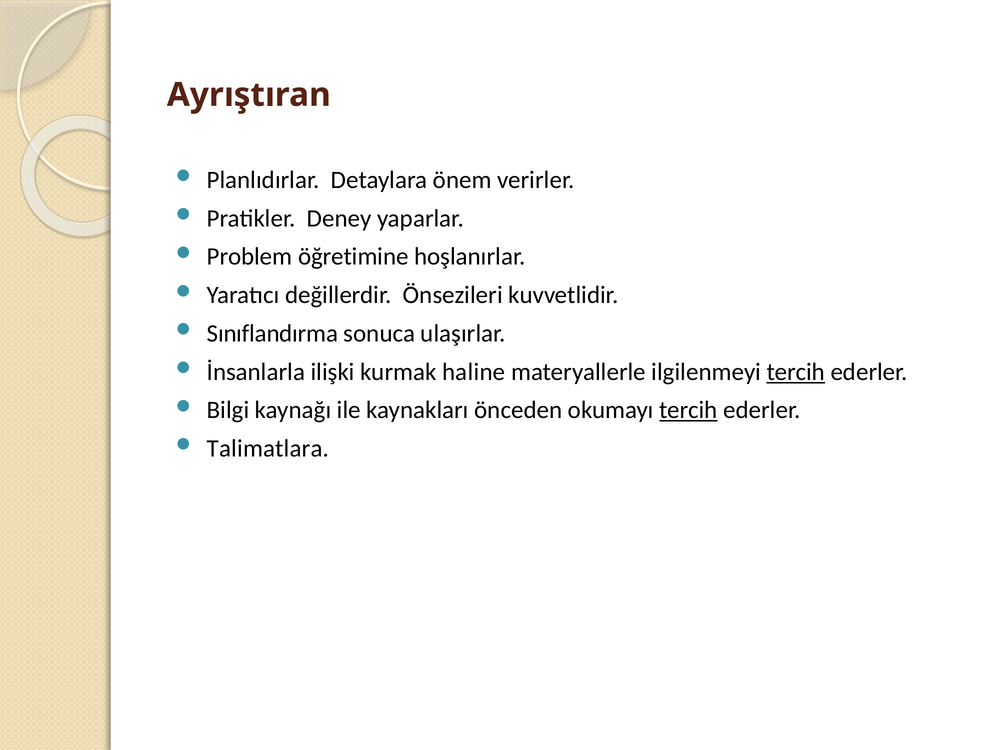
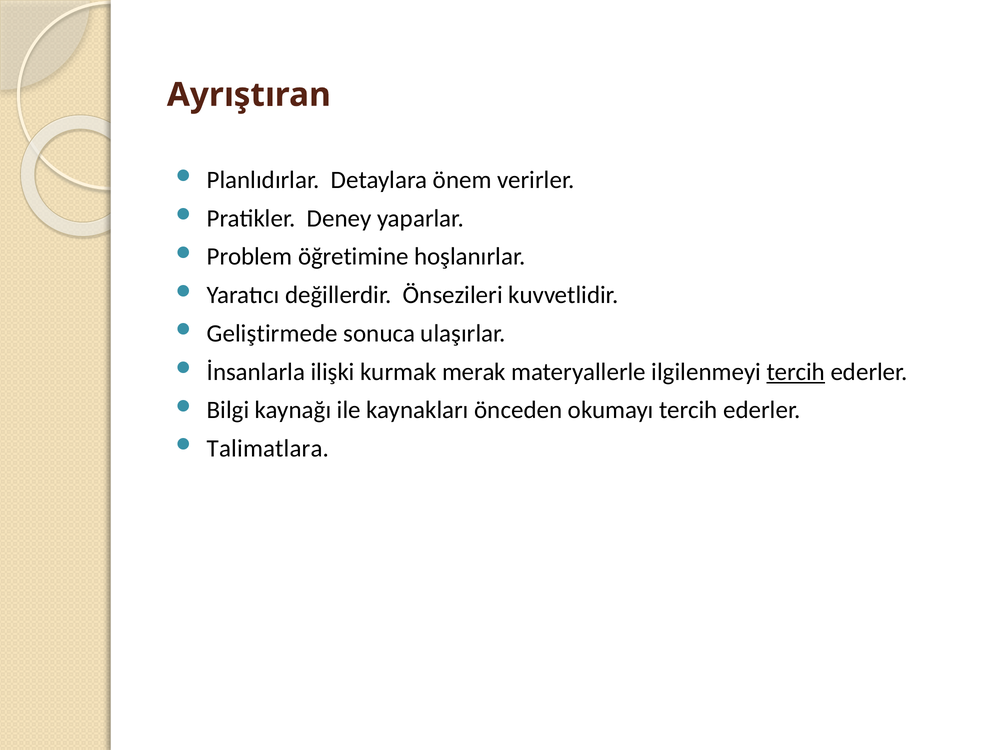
Sınıflandırma: Sınıflandırma -> Geliştirmede (272, 333)
haline: haline -> merak (474, 372)
tercih underline: present -> none (688, 410)
